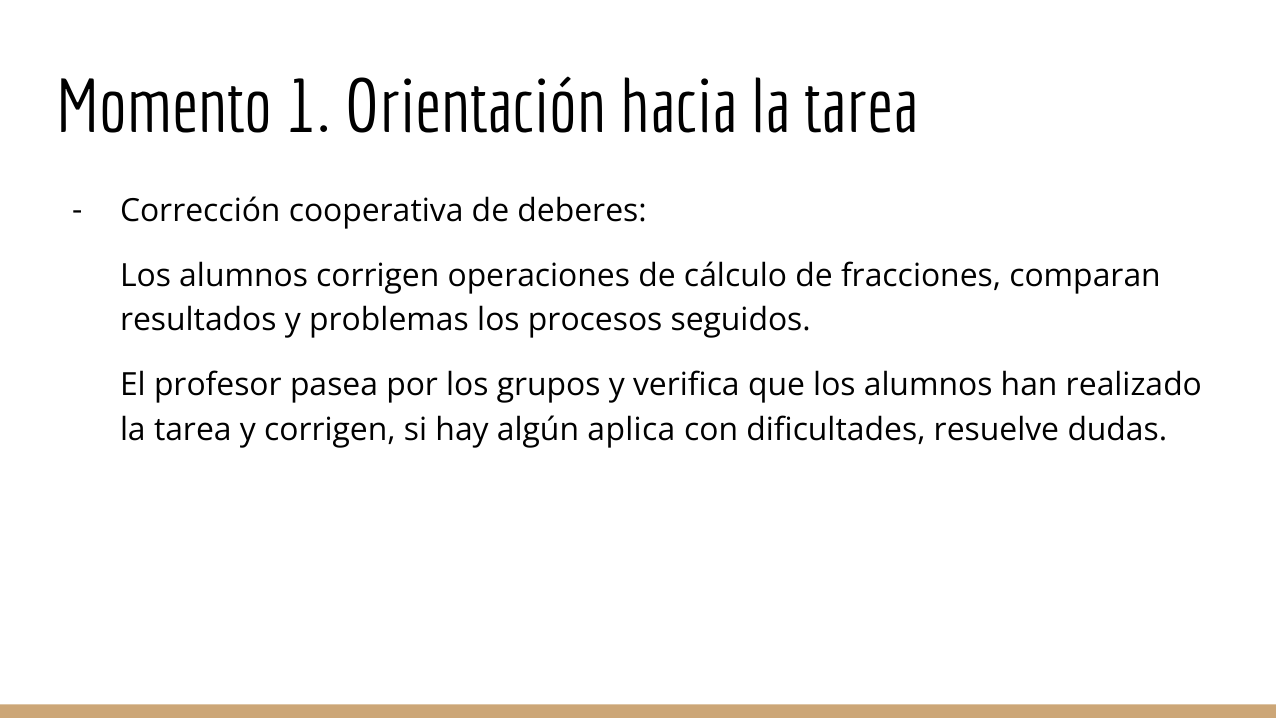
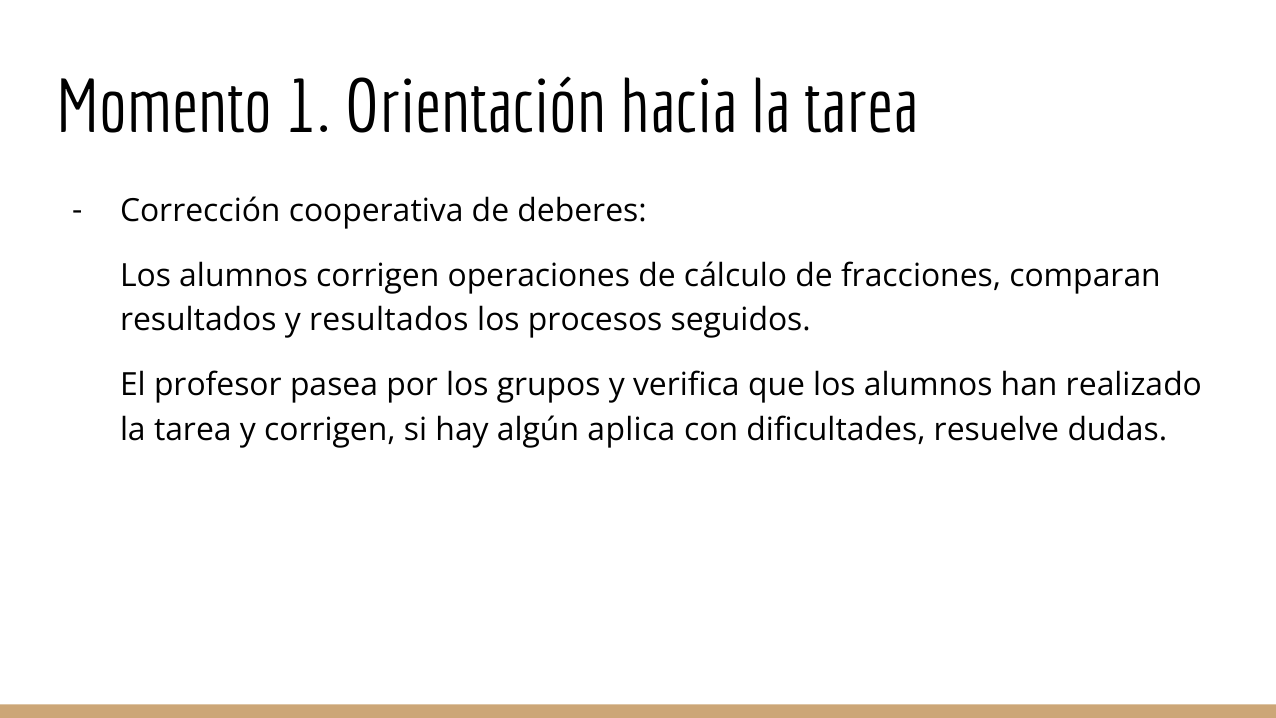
y problemas: problemas -> resultados (389, 320)
